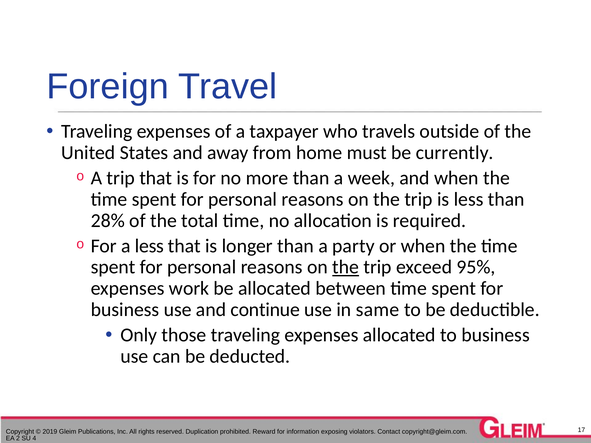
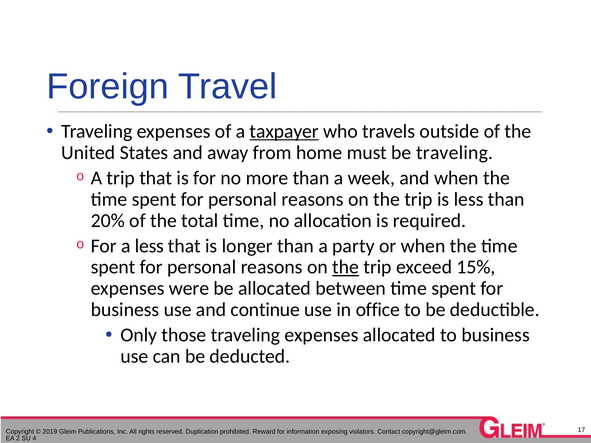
taxpayer underline: none -> present (284, 131)
be currently: currently -> traveling (455, 153)
28%: 28% -> 20% (108, 221)
95%: 95% -> 15% (476, 267)
work: work -> were (189, 289)
same: same -> office (378, 310)
